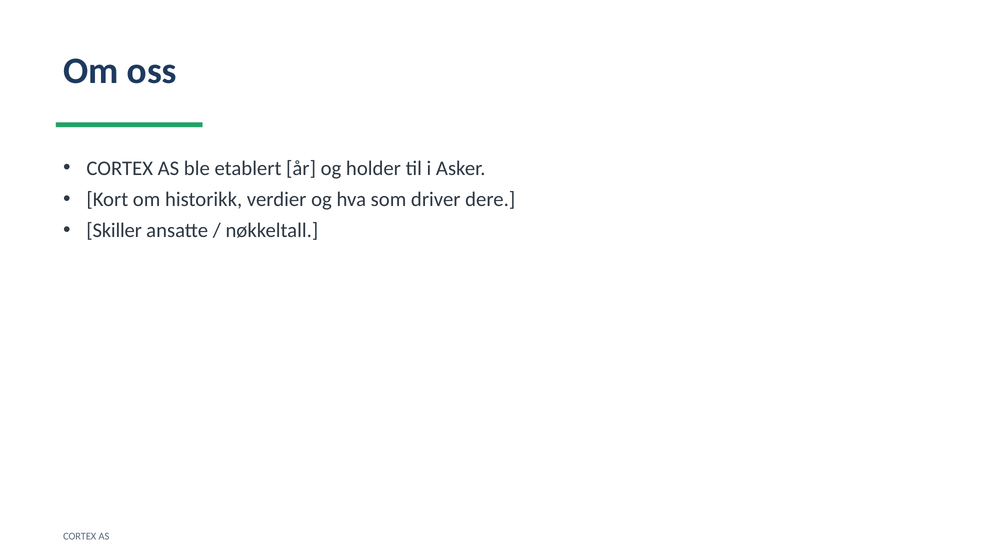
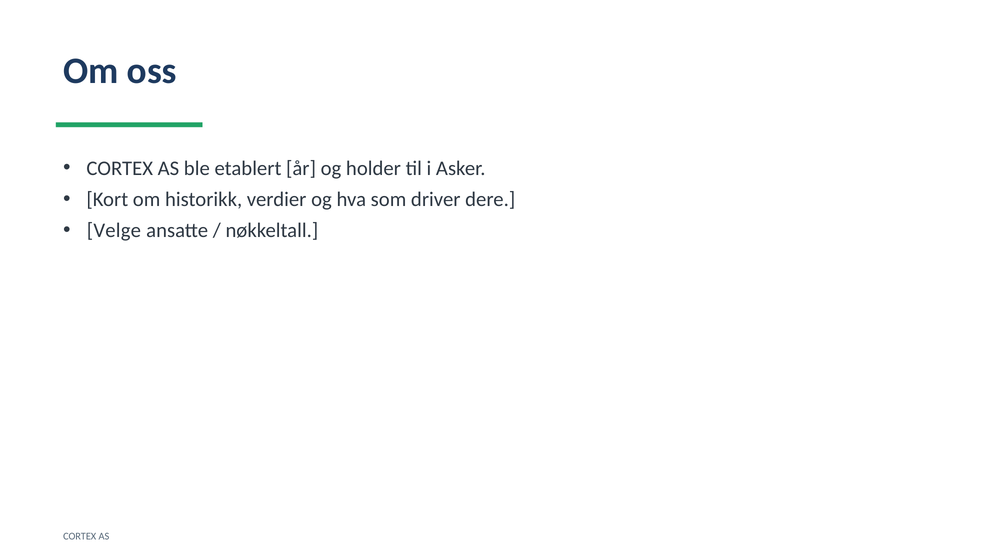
Skiller: Skiller -> Velge (114, 230)
